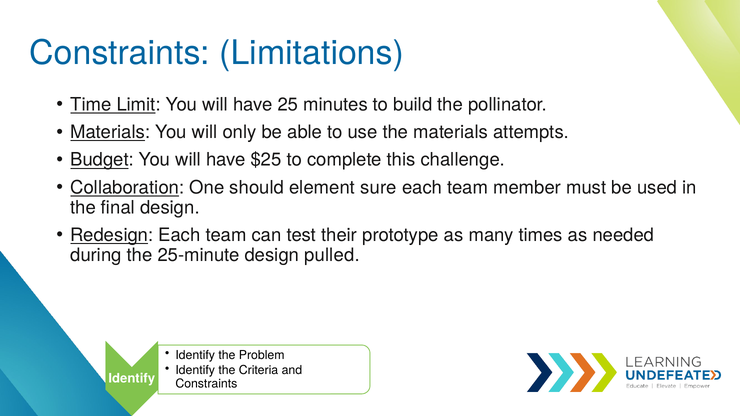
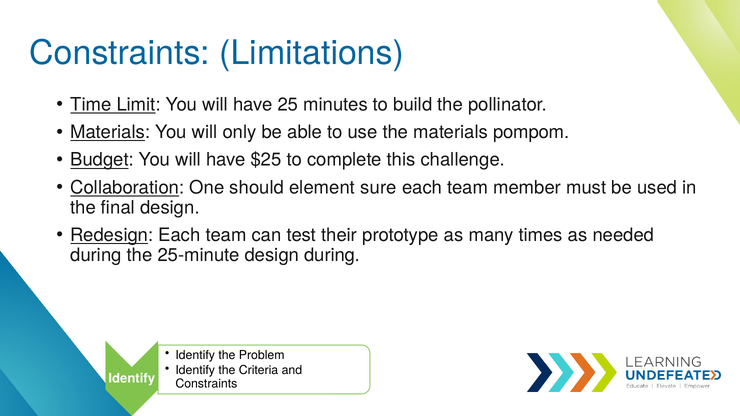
attempts: attempts -> pompom (531, 132)
design pulled: pulled -> during (332, 255)
